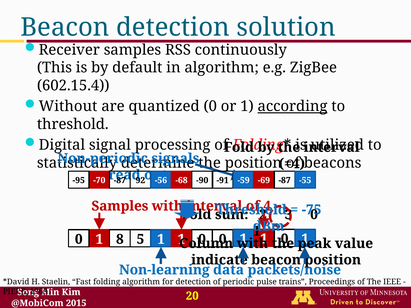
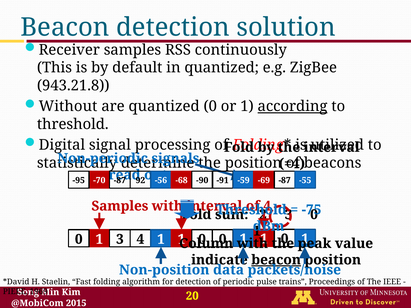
in algorithm: algorithm -> quantized (222, 68)
602.15.4: 602.15.4 -> 943.21.8 (73, 86)
1 8: 8 -> 3 (120, 239)
0 5: 5 -> 4 (140, 239)
beacon underline: none -> present (276, 260)
Non-learning: Non-learning -> Non-position (164, 270)
